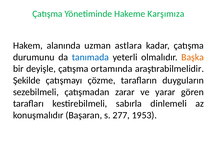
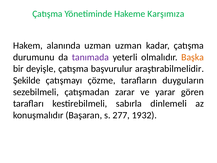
uzman astlara: astlara -> uzman (128, 46)
tanımada colour: blue -> purple (90, 57)
ortamında: ortamında -> başvurulur (112, 69)
1953: 1953 -> 1932 (144, 115)
